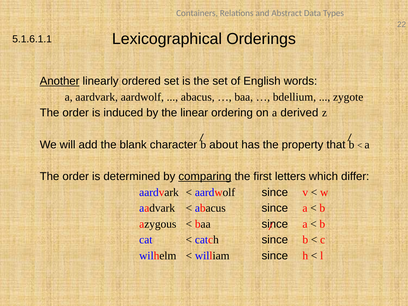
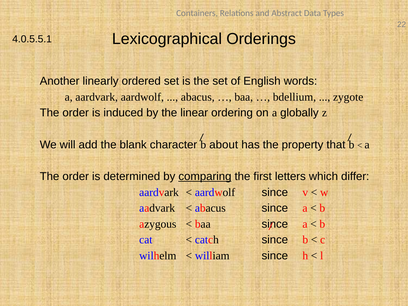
5.1.6.1.1: 5.1.6.1.1 -> 4.0.5.5.1 (32, 39)
Another underline: present -> none (60, 81)
derived: derived -> globally (299, 113)
